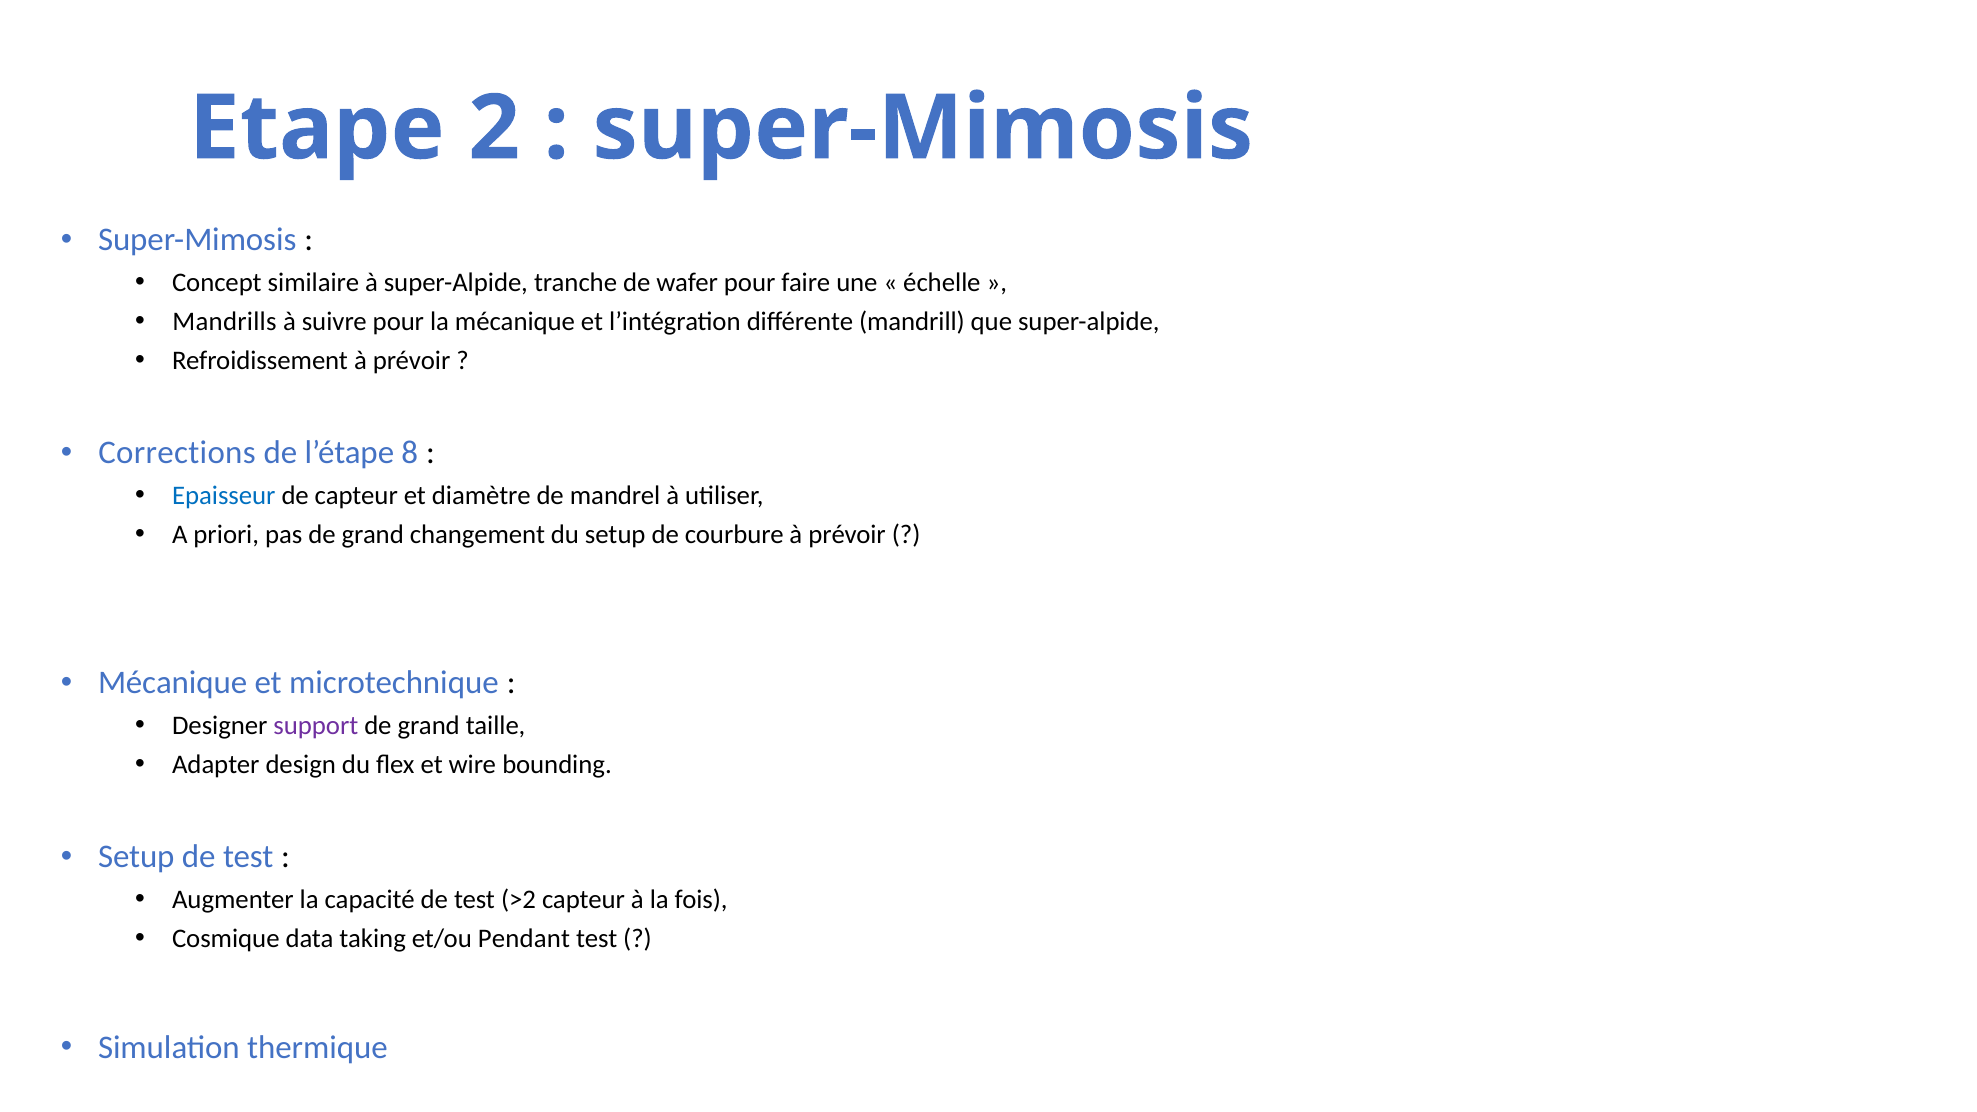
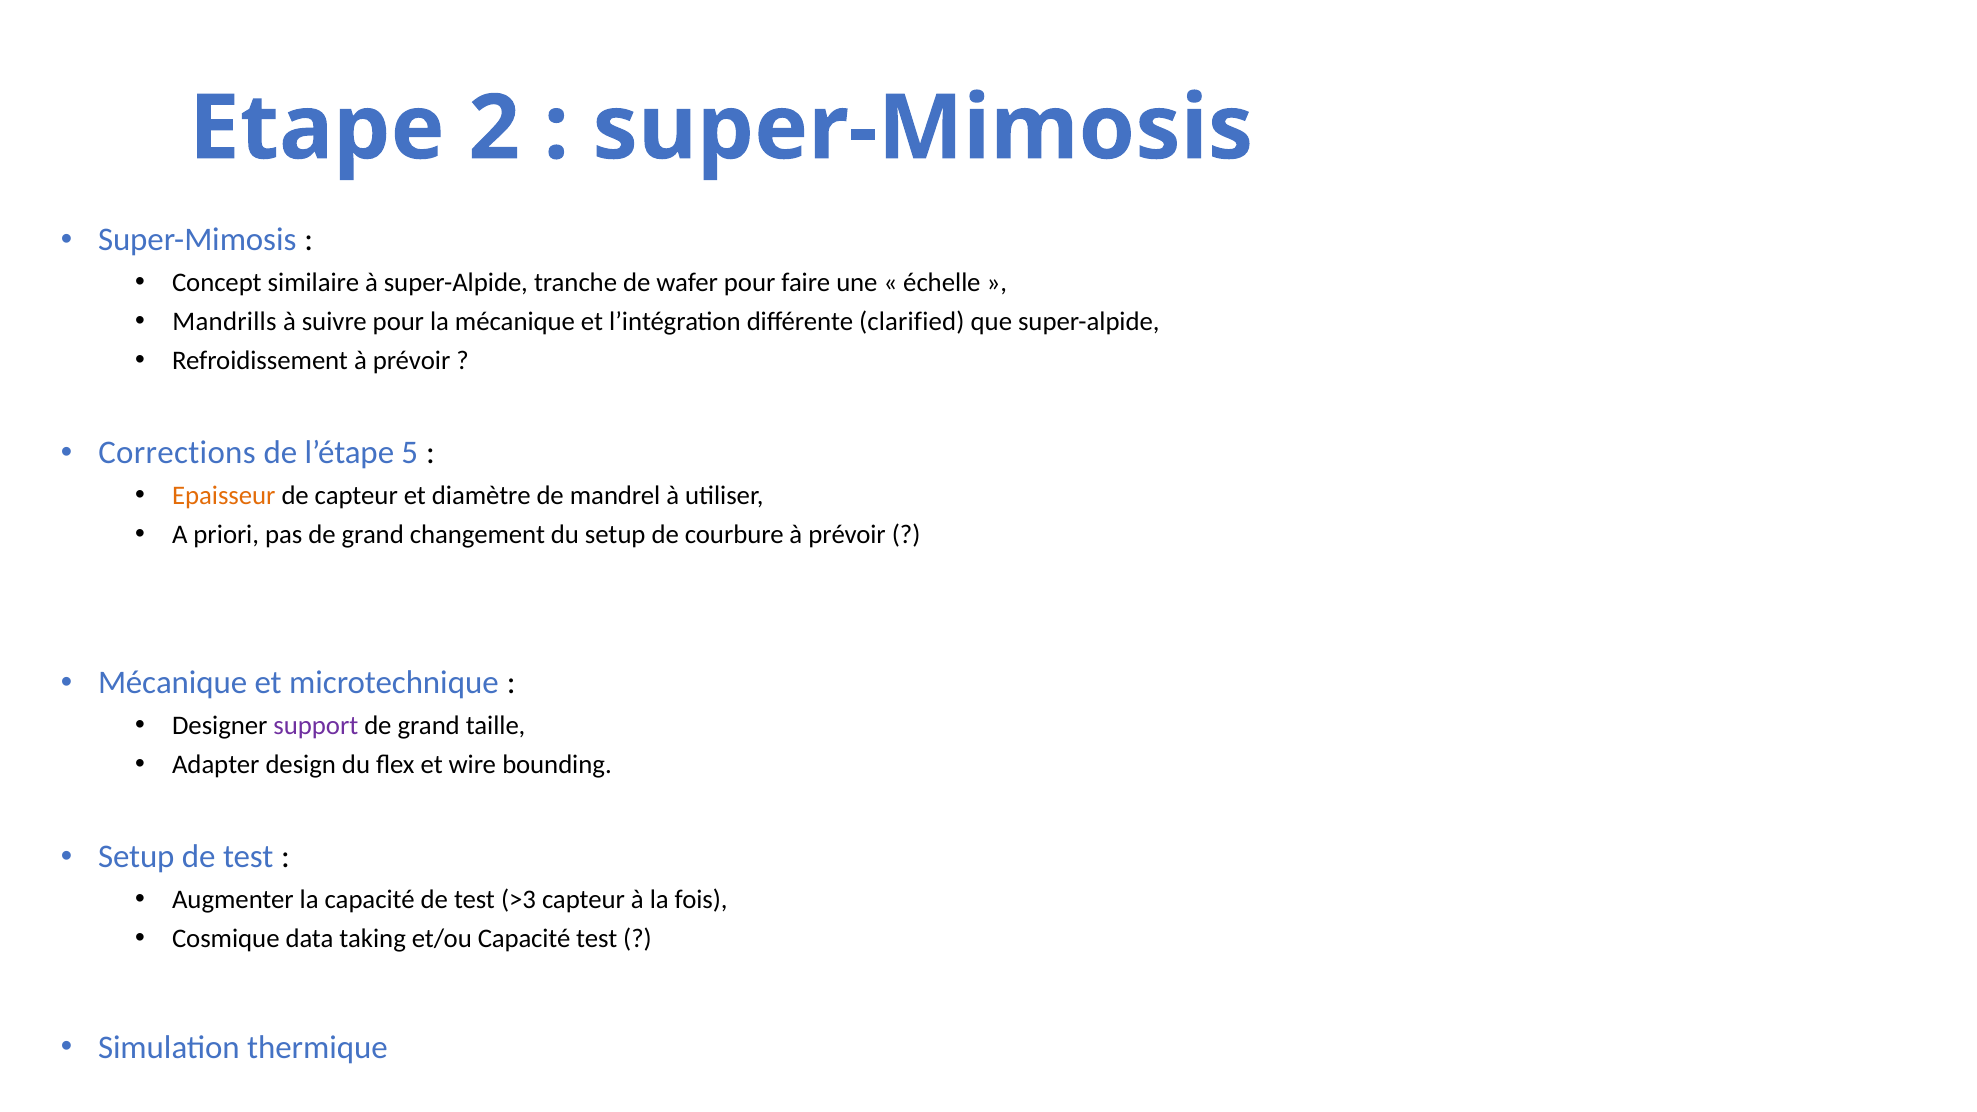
mandrill: mandrill -> clarified (912, 322)
8: 8 -> 5 (410, 453)
Epaisseur colour: blue -> orange (224, 496)
>2: >2 -> >3 (518, 899)
et/ou Pendant: Pendant -> Capacité (524, 938)
